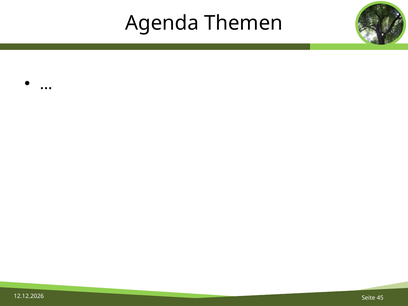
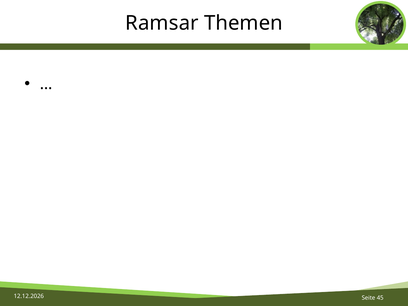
Agenda: Agenda -> Ramsar (162, 23)
